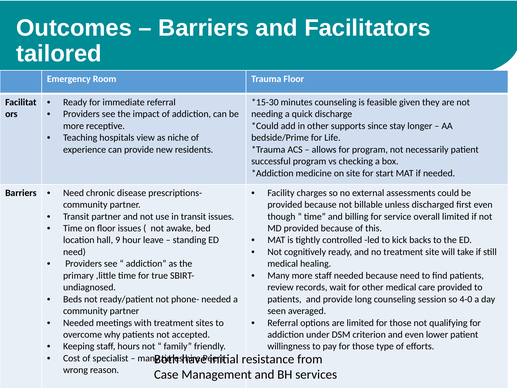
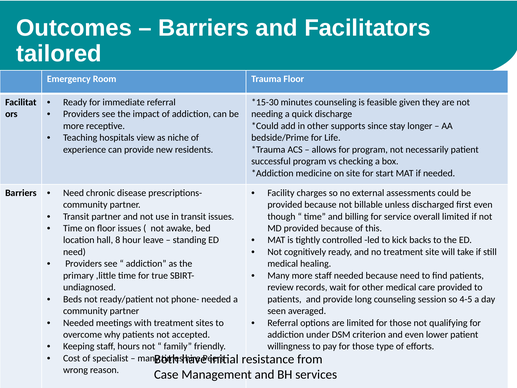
9: 9 -> 8 (118, 240)
4-0: 4-0 -> 4-5 (466, 299)
